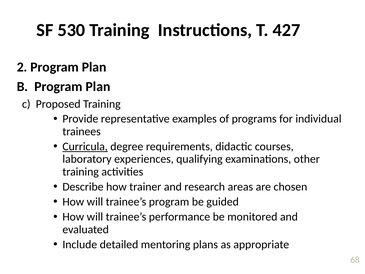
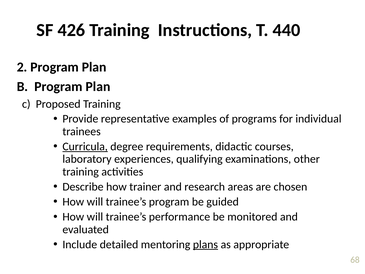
530: 530 -> 426 (71, 30)
427: 427 -> 440 (287, 30)
plans underline: none -> present (205, 244)
